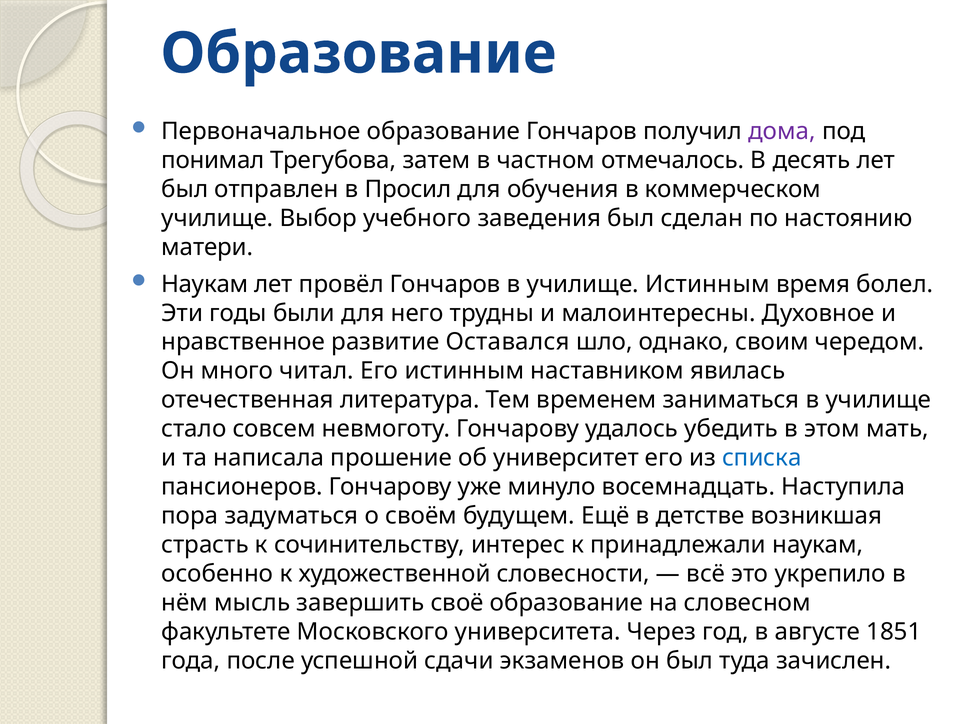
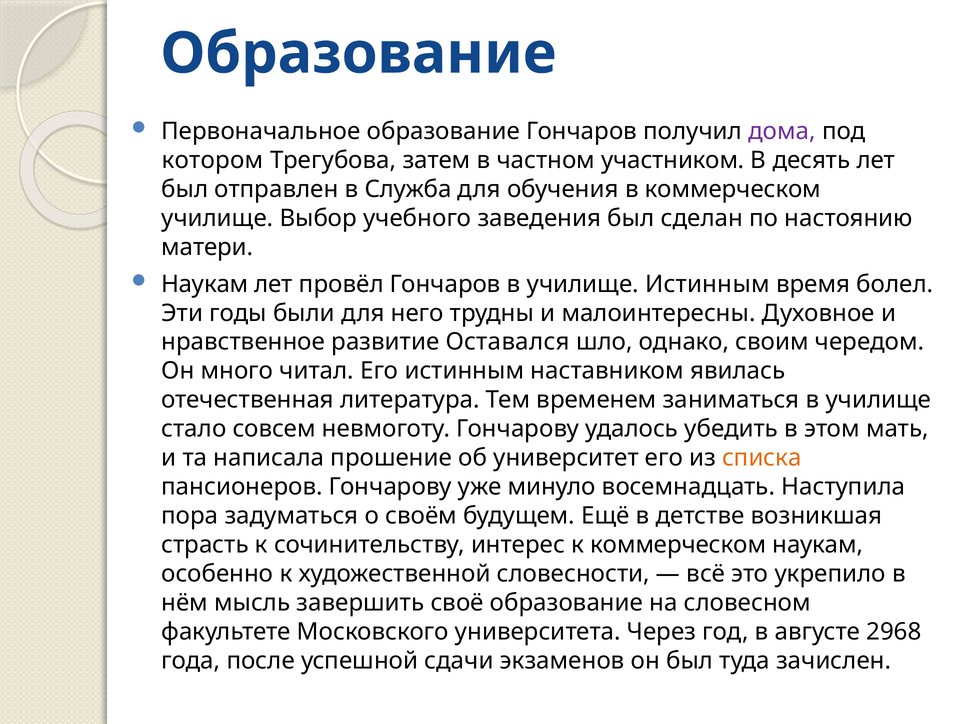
понимал: понимал -> котором (213, 160)
отмечалось: отмечалось -> участником (673, 160)
Просил: Просил -> Служба (408, 189)
списка colour: blue -> orange (762, 458)
к принадлежали: принадлежали -> коммерческом (678, 545)
1851: 1851 -> 2968 (894, 632)
